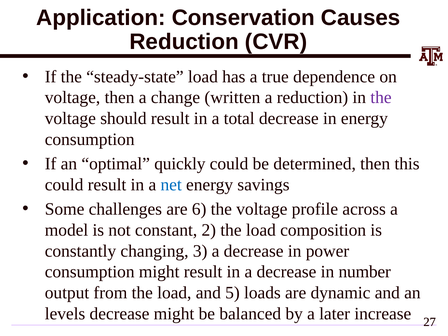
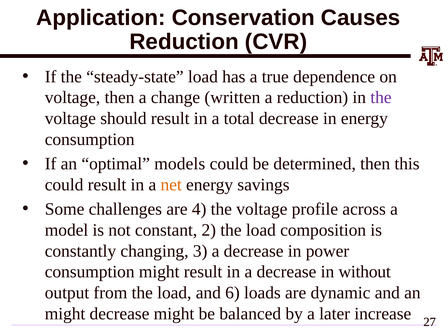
quickly: quickly -> models (180, 164)
net colour: blue -> orange (171, 185)
6: 6 -> 4 (199, 209)
number: number -> without (365, 272)
5: 5 -> 6 (232, 293)
levels: levels -> might (65, 314)
